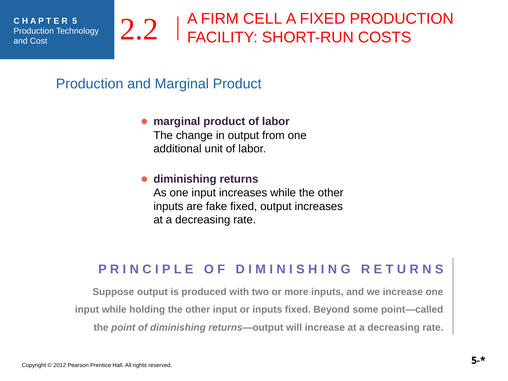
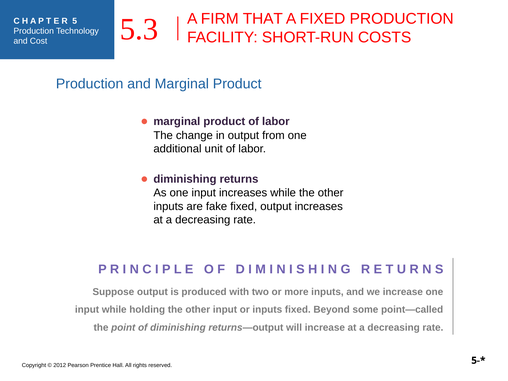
CELL: CELL -> THAT (263, 19)
2.2: 2.2 -> 5.3 (139, 29)
